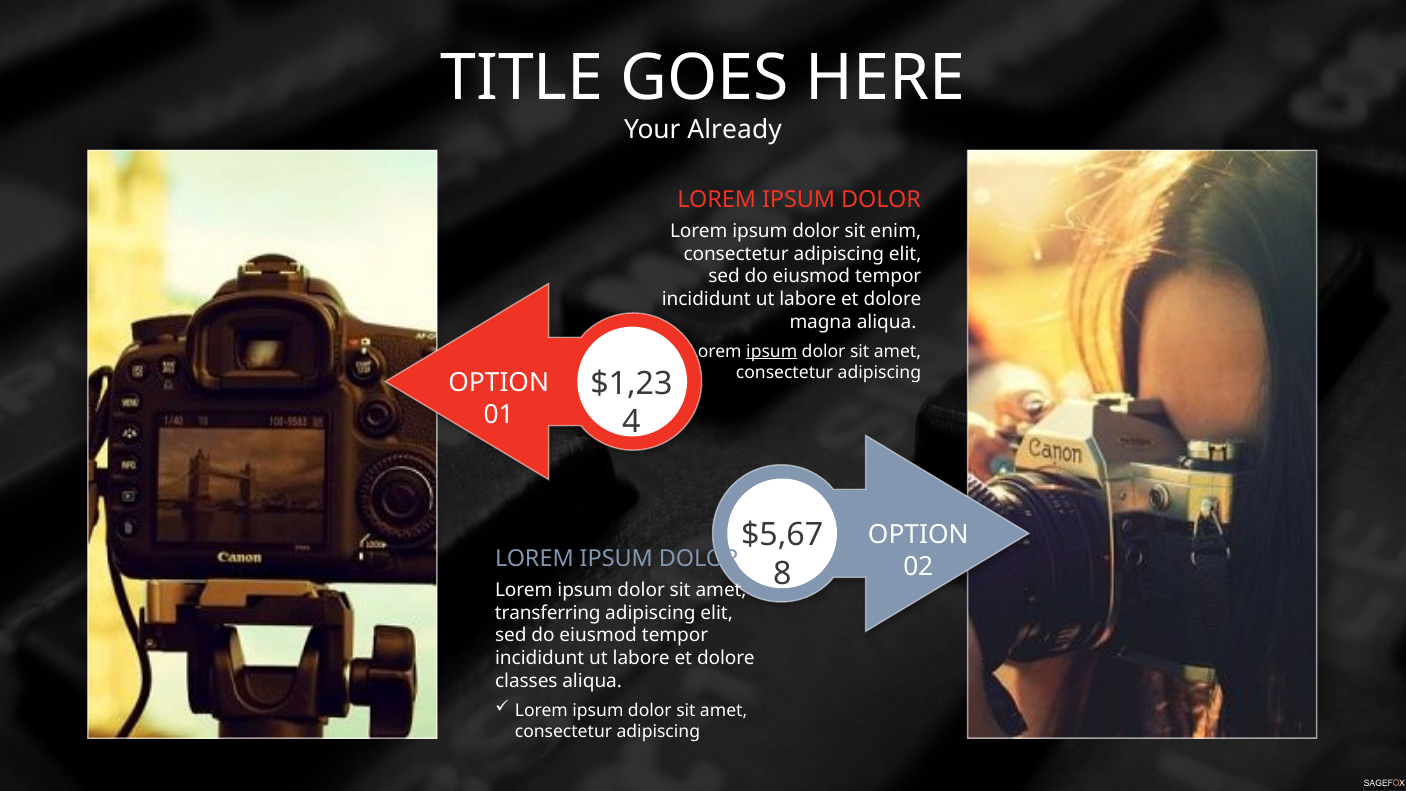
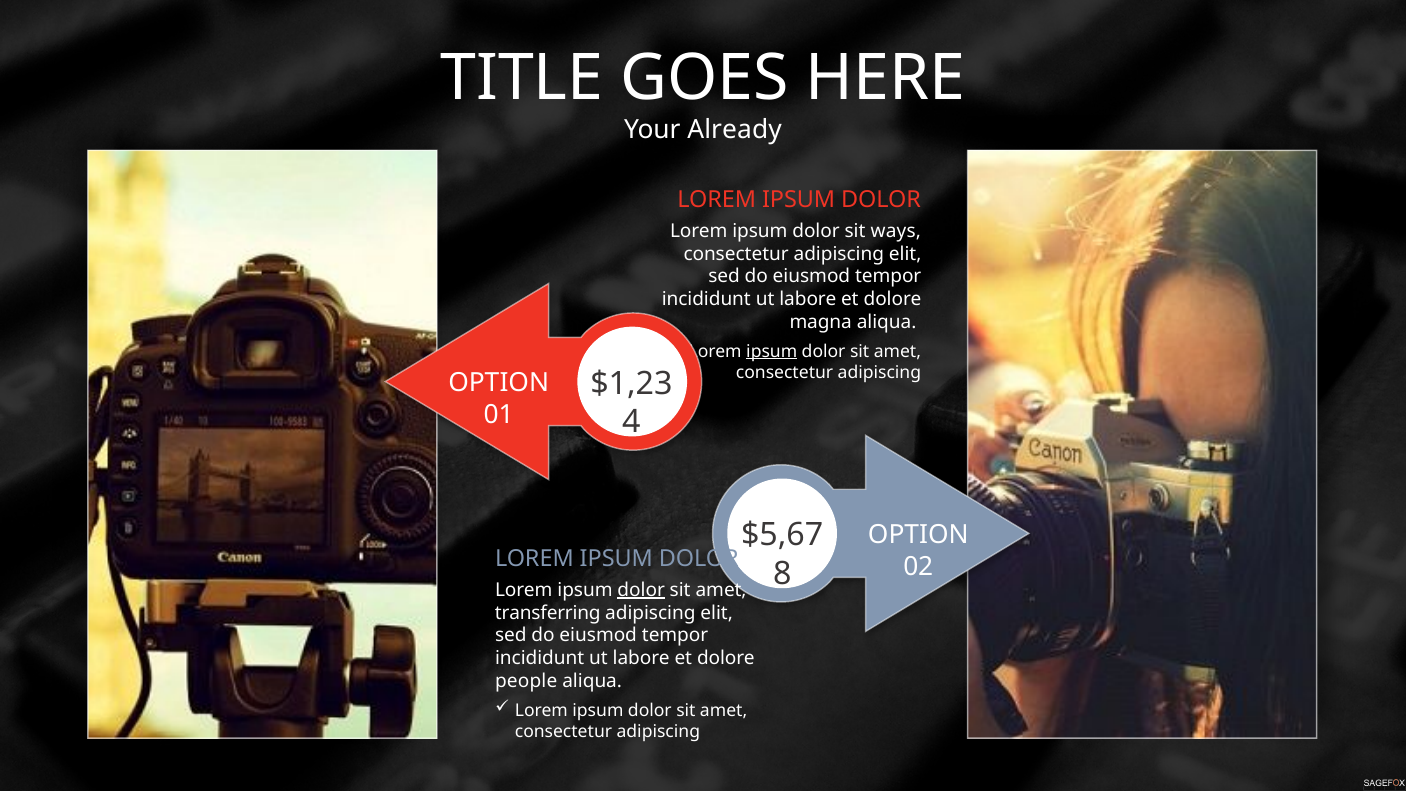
enim: enim -> ways (896, 231)
dolor underline: none -> present (641, 590)
classes: classes -> people (526, 681)
